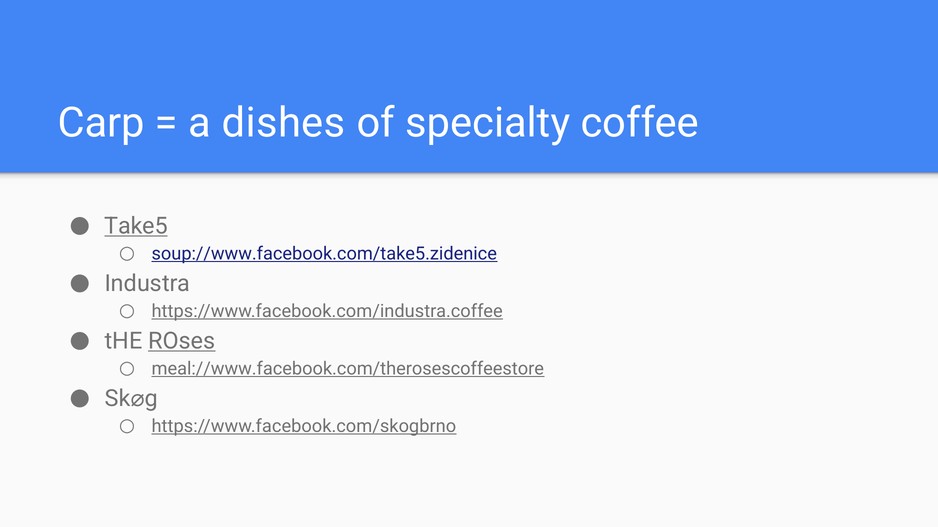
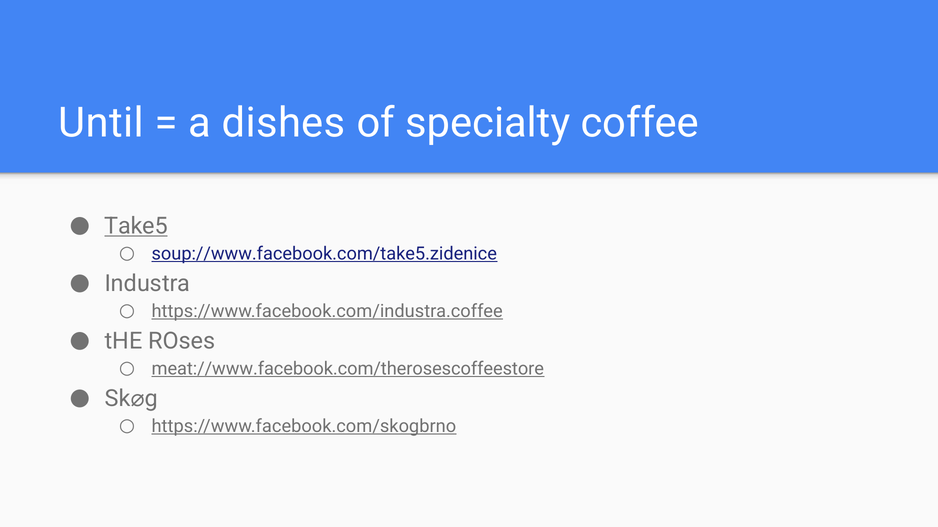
Carp: Carp -> Until (101, 123)
ROses underline: present -> none (182, 341)
meal://www.facebook.com/therosescoffeestore: meal://www.facebook.com/therosescoffeestore -> meat://www.facebook.com/therosescoffeestore (348, 369)
